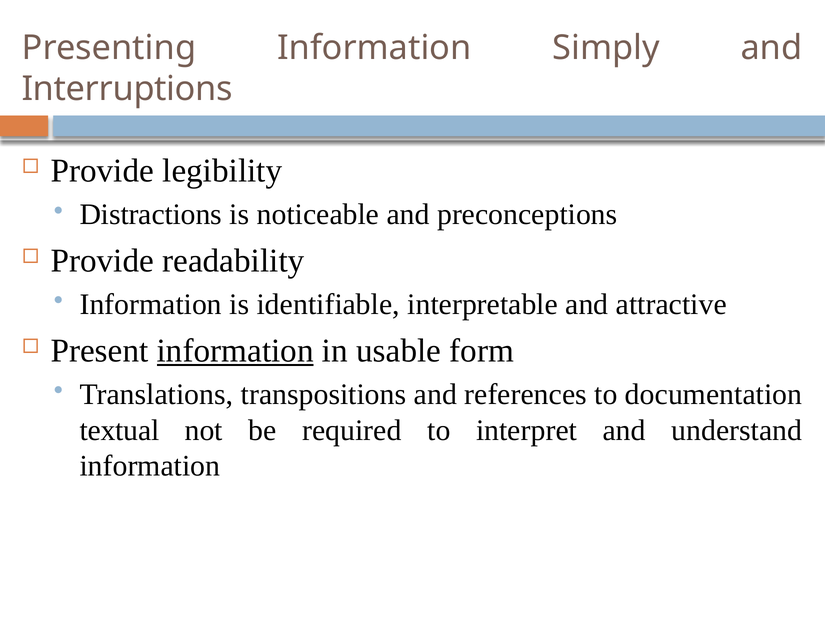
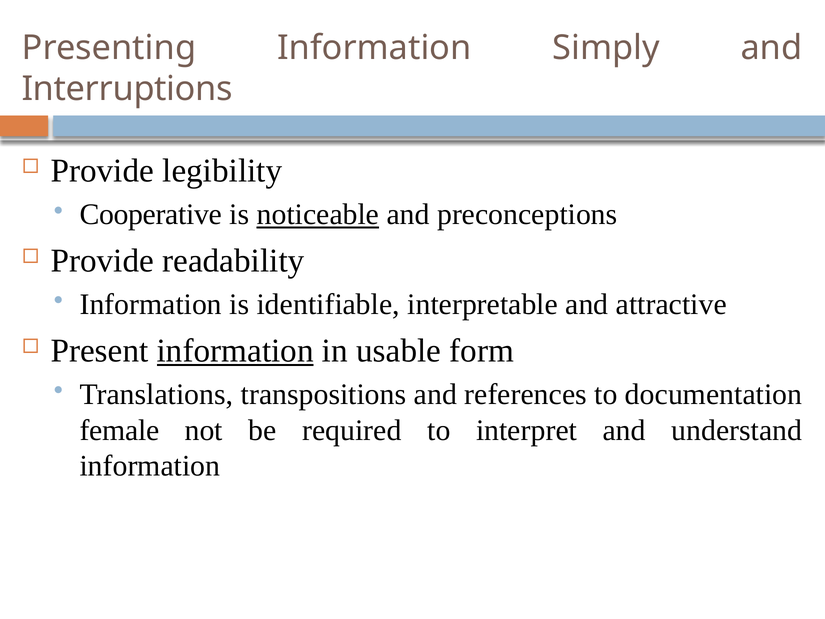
Distractions: Distractions -> Cooperative (151, 215)
noticeable underline: none -> present (318, 215)
textual: textual -> female (119, 430)
